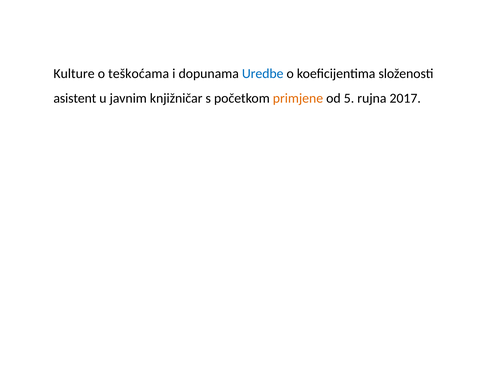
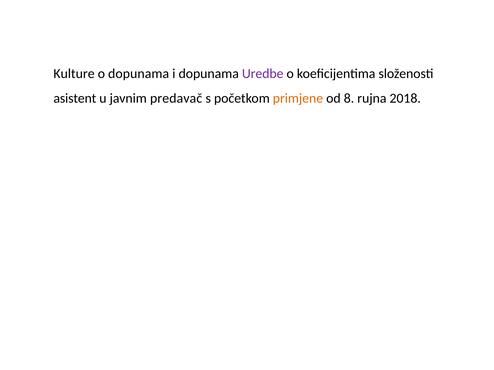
o teškoćama: teškoćama -> dopunama (139, 74)
Uredbe colour: blue -> purple (263, 74)
knjižničar: knjižničar -> predavač (176, 98)
5: 5 -> 8 (349, 98)
2017: 2017 -> 2018 (405, 98)
